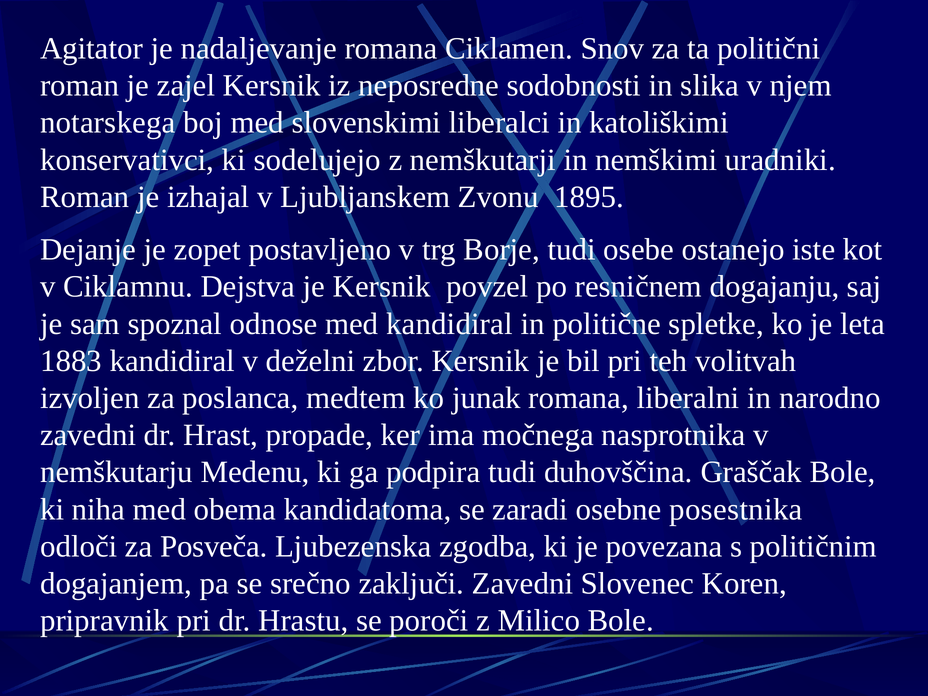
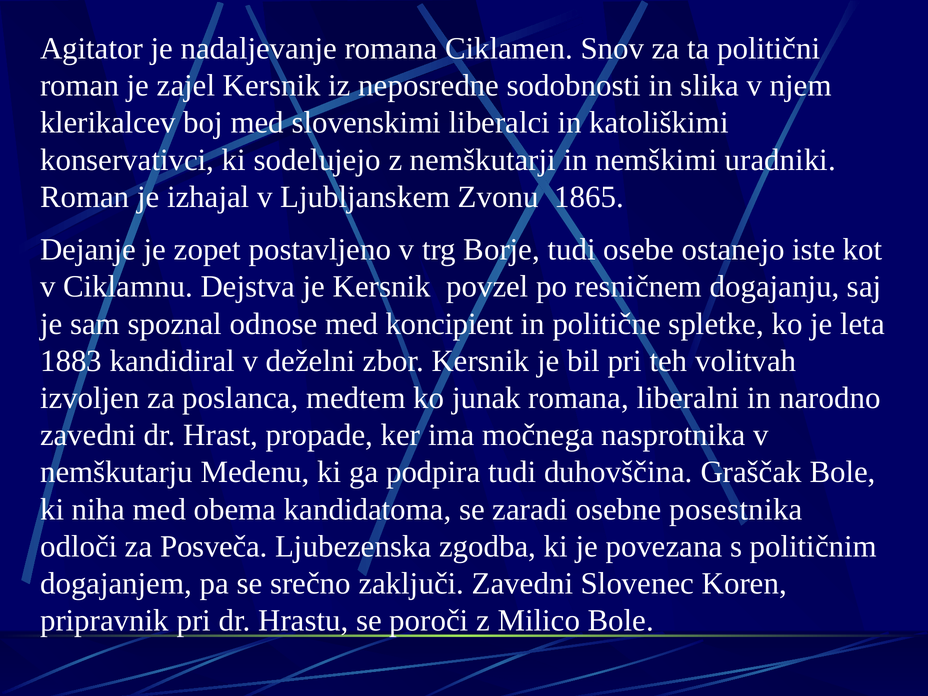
notarskega: notarskega -> klerikalcev (108, 123)
1895: 1895 -> 1865 (589, 197)
med kandidiral: kandidiral -> koncipient (450, 324)
